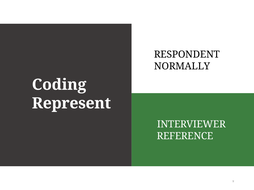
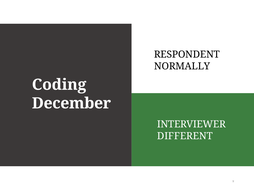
Represent: Represent -> December (71, 104)
REFERENCE: REFERENCE -> DIFFERENT (185, 136)
